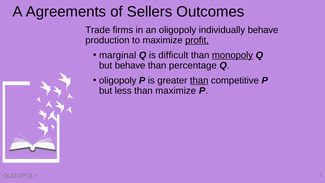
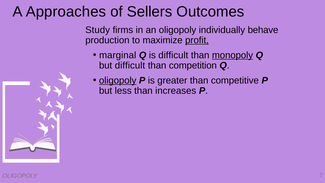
Agreements: Agreements -> Approaches (66, 12)
Trade: Trade -> Study (98, 30)
but behave: behave -> difficult (130, 65)
percentage: percentage -> competition (193, 65)
oligopoly underline: none -> present (118, 80)
than underline: present -> none (199, 80)
than maximize: maximize -> increases (176, 91)
